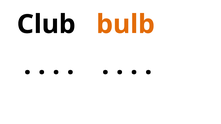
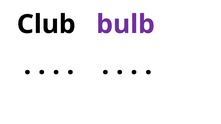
bulb colour: orange -> purple (126, 24)
